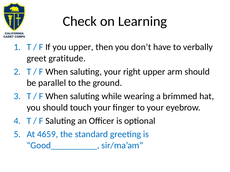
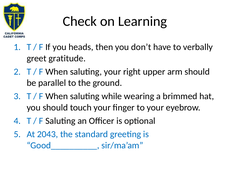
you upper: upper -> heads (81, 47)
4659: 4659 -> 2043 (48, 135)
